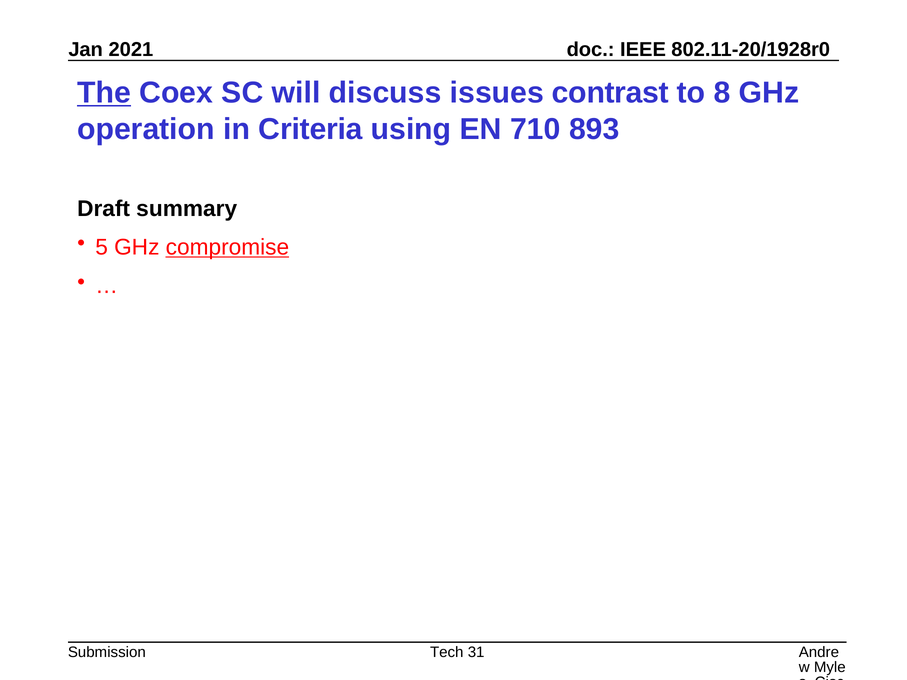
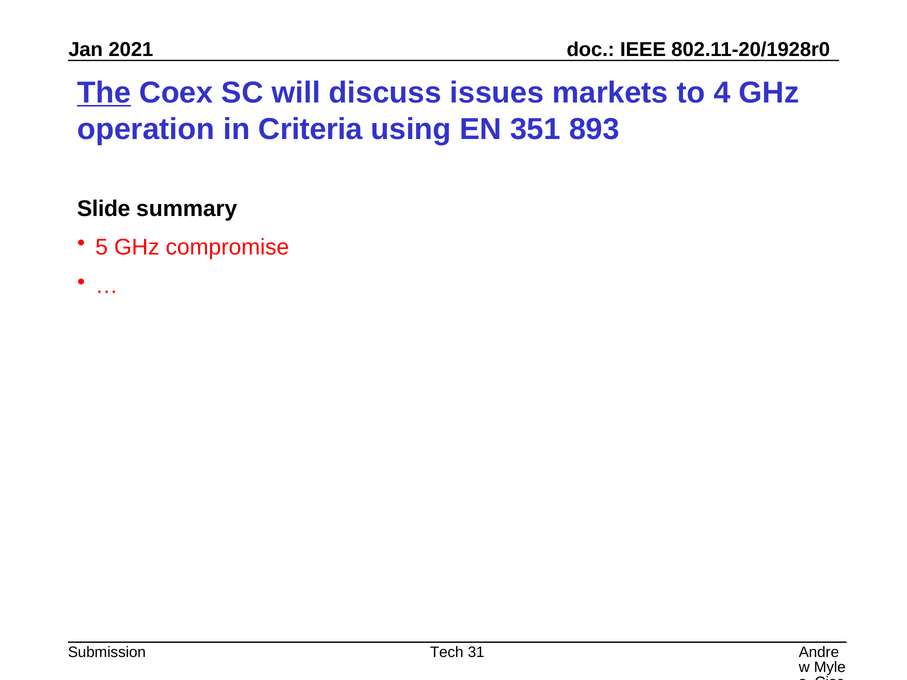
contrast: contrast -> markets (610, 93)
8: 8 -> 4 (722, 93)
710: 710 -> 351 (535, 129)
Draft: Draft -> Slide (104, 209)
compromise underline: present -> none (227, 247)
